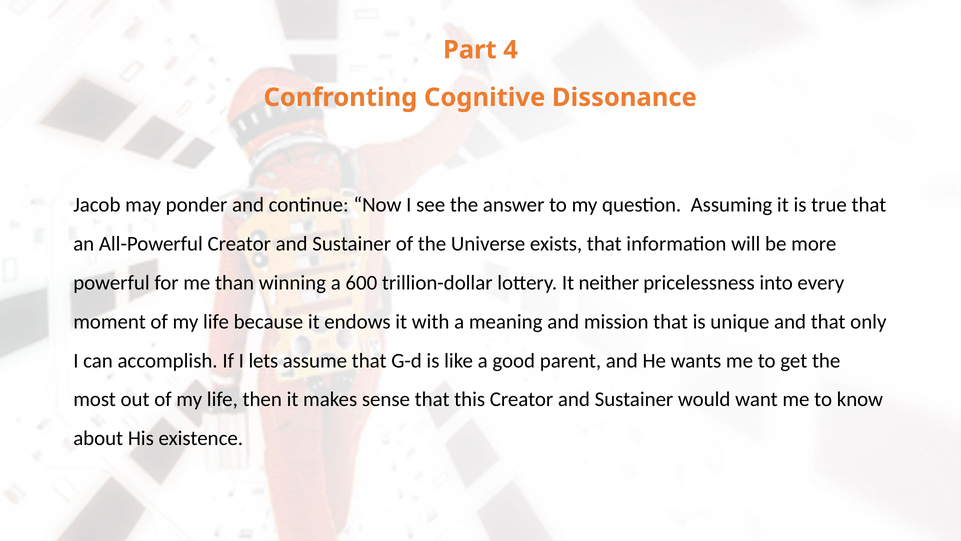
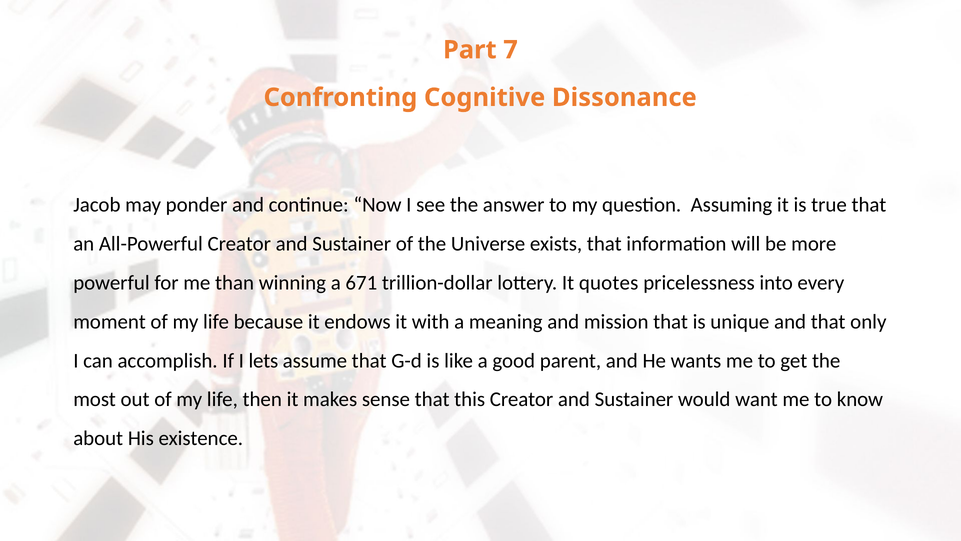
4: 4 -> 7 (511, 50)
600: 600 -> 671 (361, 282)
neither: neither -> quotes (609, 282)
